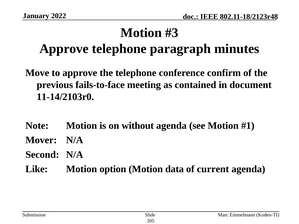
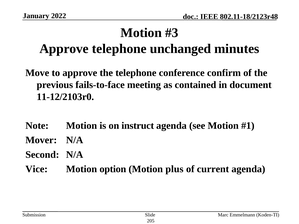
paragraph: paragraph -> unchanged (180, 49)
11-14/2103r0: 11-14/2103r0 -> 11-12/2103r0 (65, 97)
without: without -> instruct (138, 126)
Like: Like -> Vice (37, 169)
data: data -> plus (174, 169)
